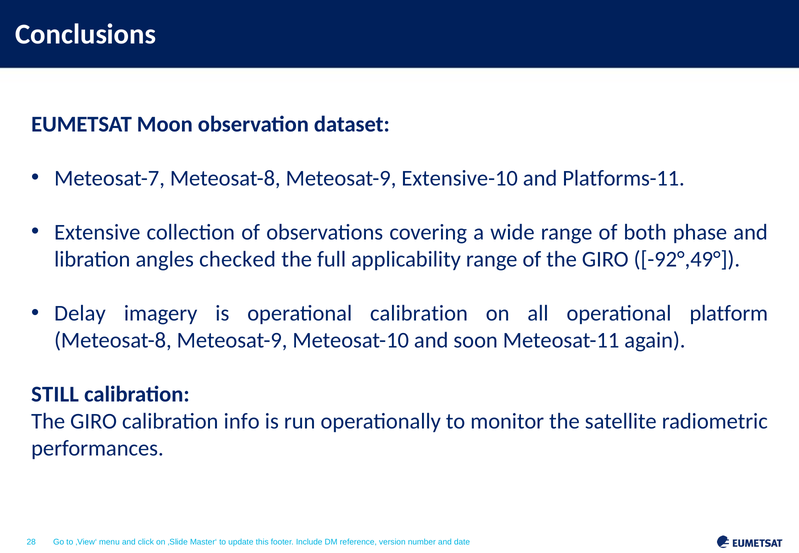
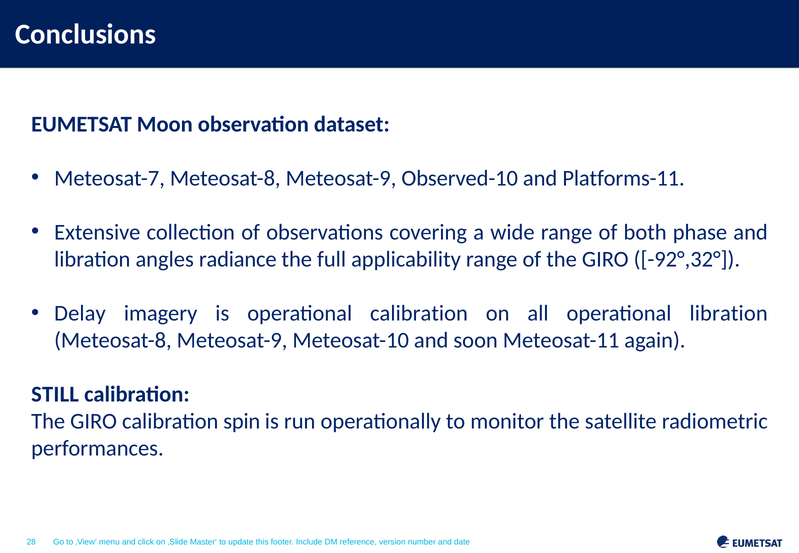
Extensive-10: Extensive-10 -> Observed-10 (460, 178)
checked: checked -> radiance (238, 259)
-92°,49°: -92°,49° -> -92°,32° (687, 259)
operational platform: platform -> libration (729, 313)
info: info -> spin (242, 422)
